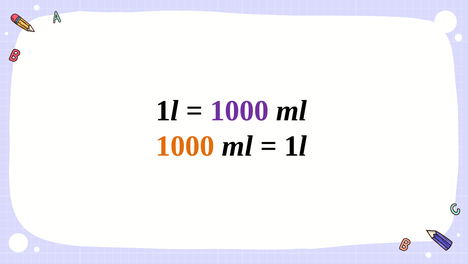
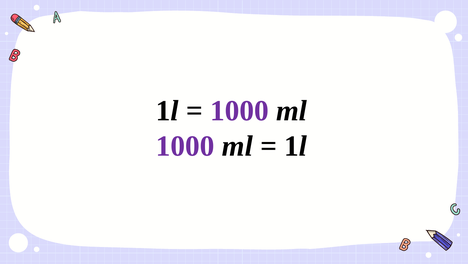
1000 colour: orange -> purple (185, 146)
